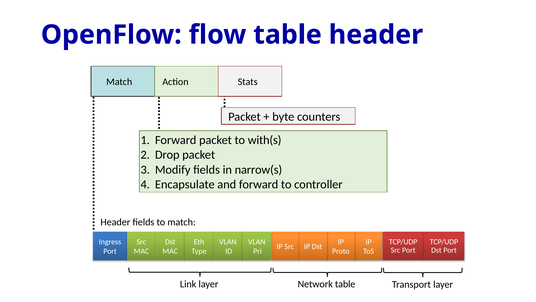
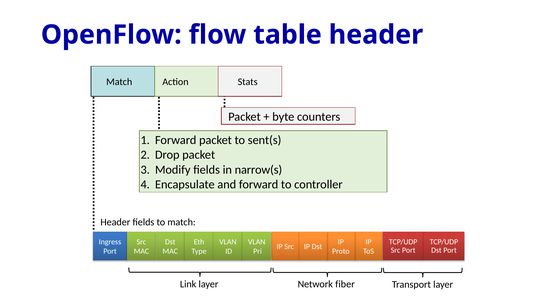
with(s: with(s -> sent(s (265, 140)
Network table: table -> fiber (345, 284)
